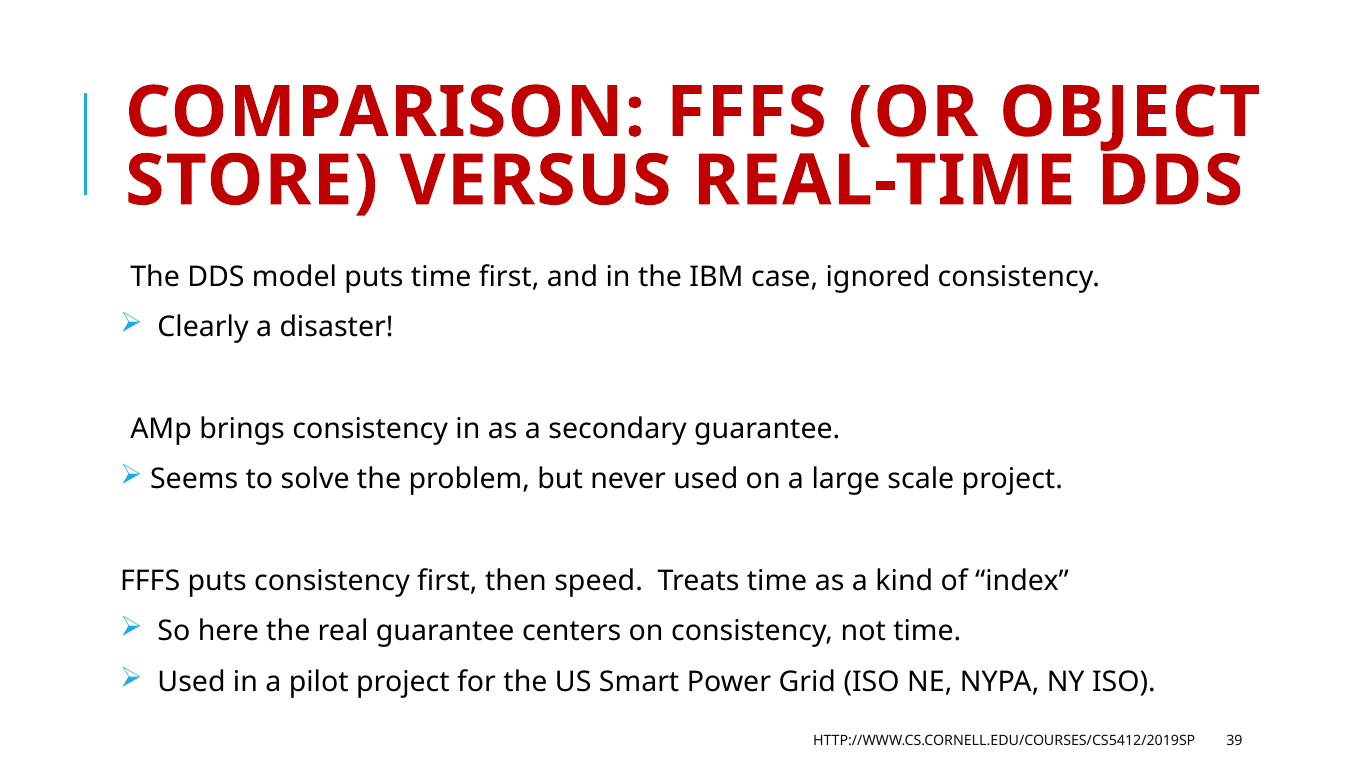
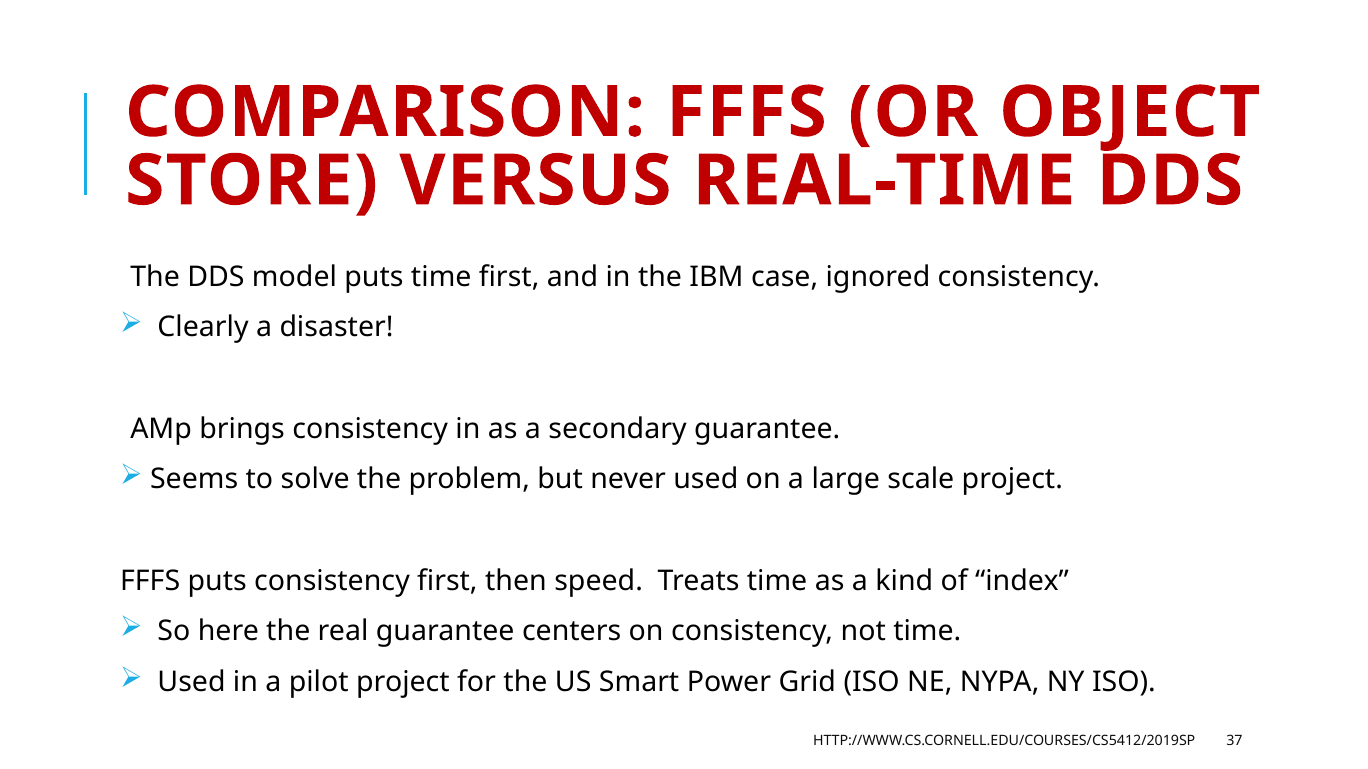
39: 39 -> 37 (1234, 741)
